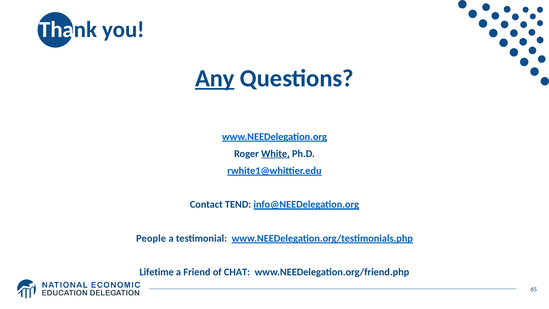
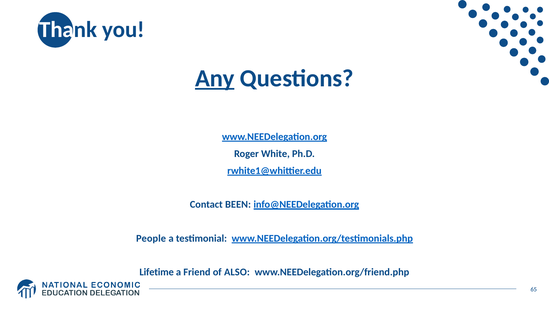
White underline: present -> none (275, 154)
TEND: TEND -> BEEN (238, 204)
CHAT: CHAT -> ALSO (237, 272)
